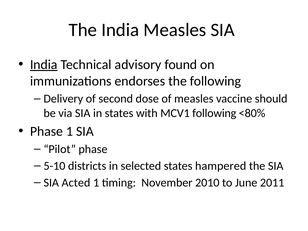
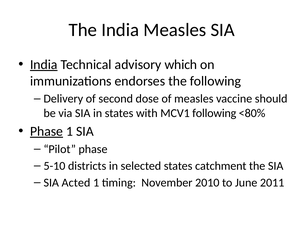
found: found -> which (181, 65)
Phase underline: none -> present (47, 131)
hampered: hampered -> catchment (221, 166)
